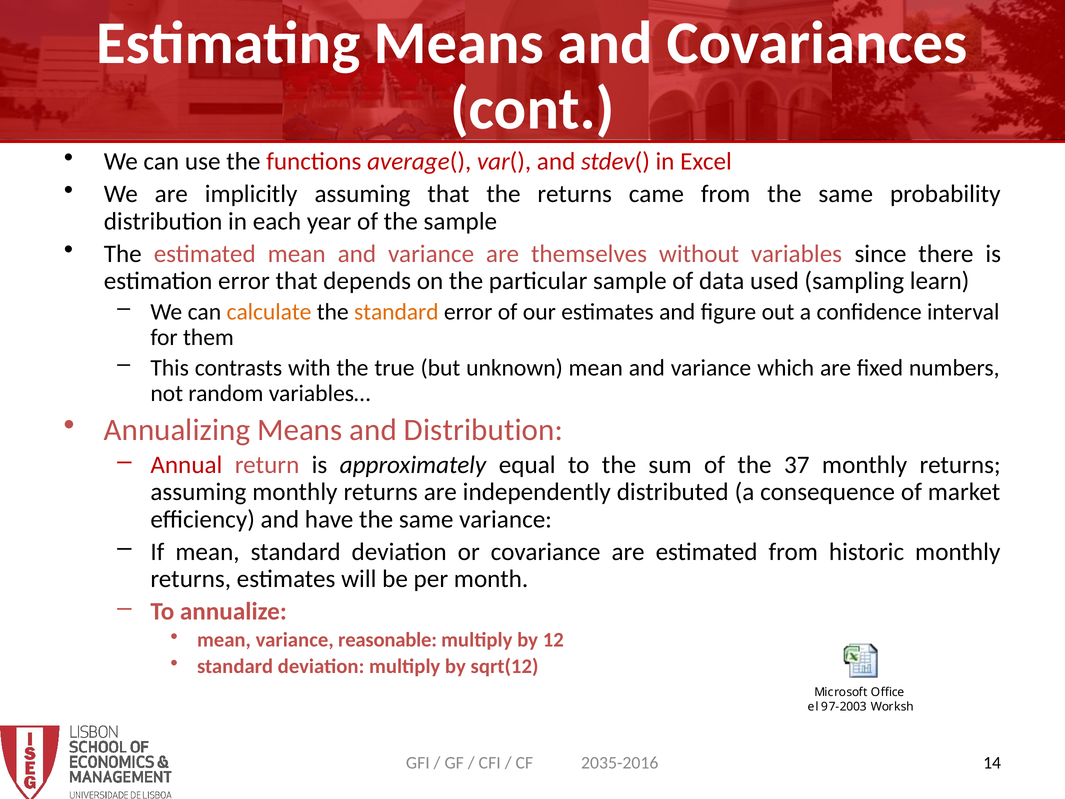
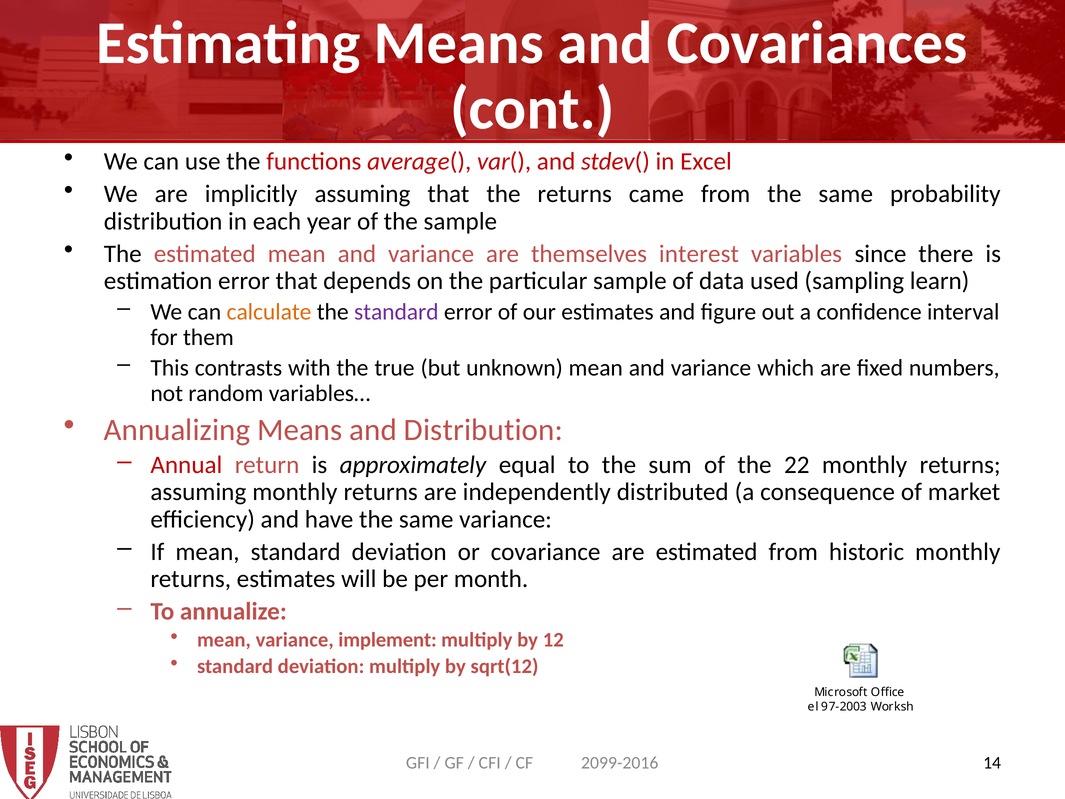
without: without -> interest (699, 254)
standard colour: orange -> purple (396, 312)
37: 37 -> 22 (797, 465)
reasonable: reasonable -> implement (388, 640)
2035-2016: 2035-2016 -> 2099-2016 (620, 763)
